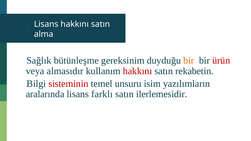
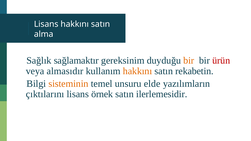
bütünleşme: bütünleşme -> sağlamaktır (76, 61)
hakkını colour: red -> orange (138, 71)
sisteminin colour: red -> orange (68, 84)
isim: isim -> elde (152, 84)
aralarında: aralarında -> çıktılarını (45, 94)
farklı: farklı -> örnek (102, 94)
